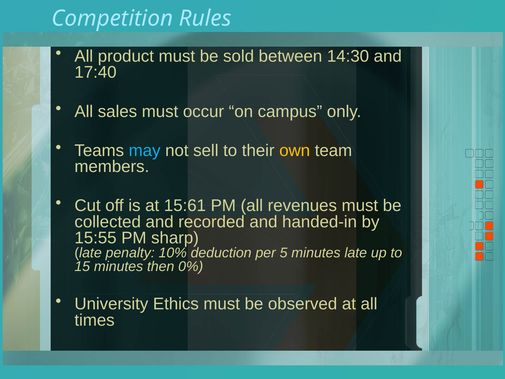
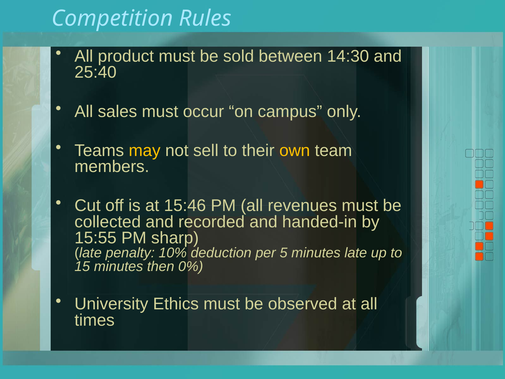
17:40: 17:40 -> 25:40 (96, 72)
may colour: light blue -> yellow (145, 150)
15:61: 15:61 -> 15:46 (185, 206)
